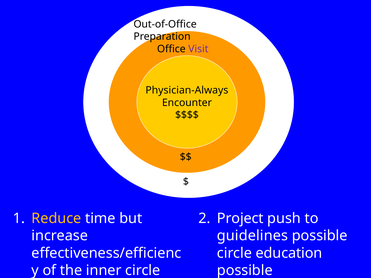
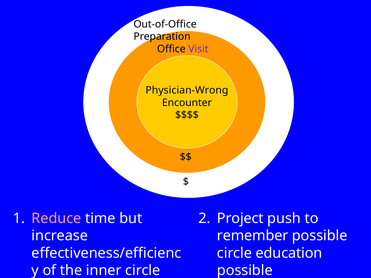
Physician-Always: Physician-Always -> Physician-Wrong (187, 90)
Reduce colour: yellow -> pink (56, 219)
guidelines: guidelines -> remember (253, 236)
